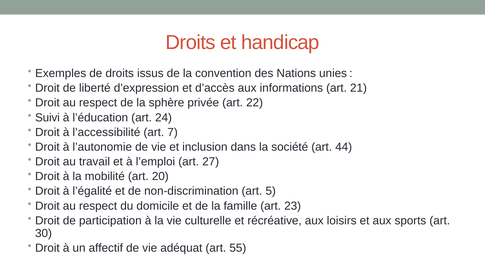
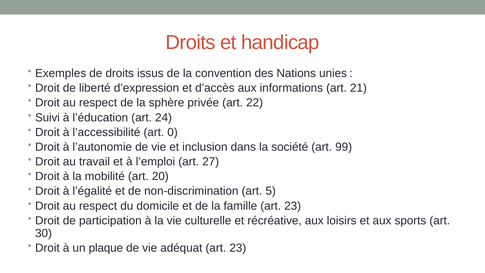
7: 7 -> 0 (173, 132)
44: 44 -> 99 (344, 147)
affectif: affectif -> plaque (106, 248)
adéquat art 55: 55 -> 23 (238, 248)
